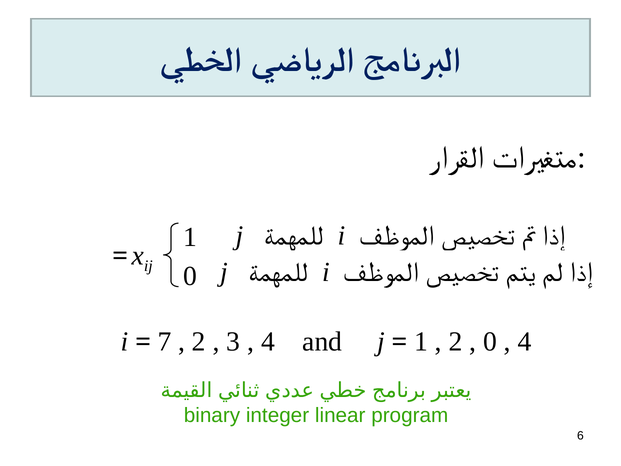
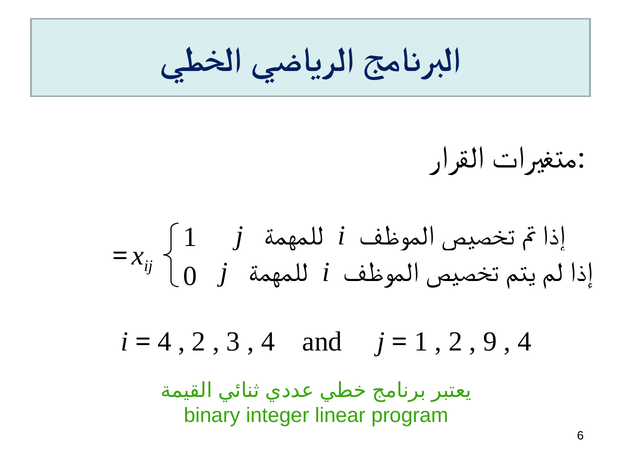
7: 7 -> 4 (164, 341)
0: 0 -> 9 (490, 341)
